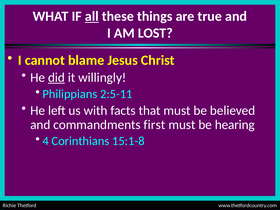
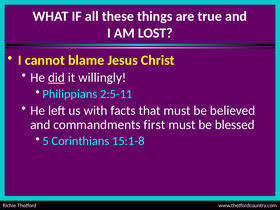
all underline: present -> none (92, 16)
hearing: hearing -> blessed (235, 125)
4: 4 -> 5 (46, 141)
